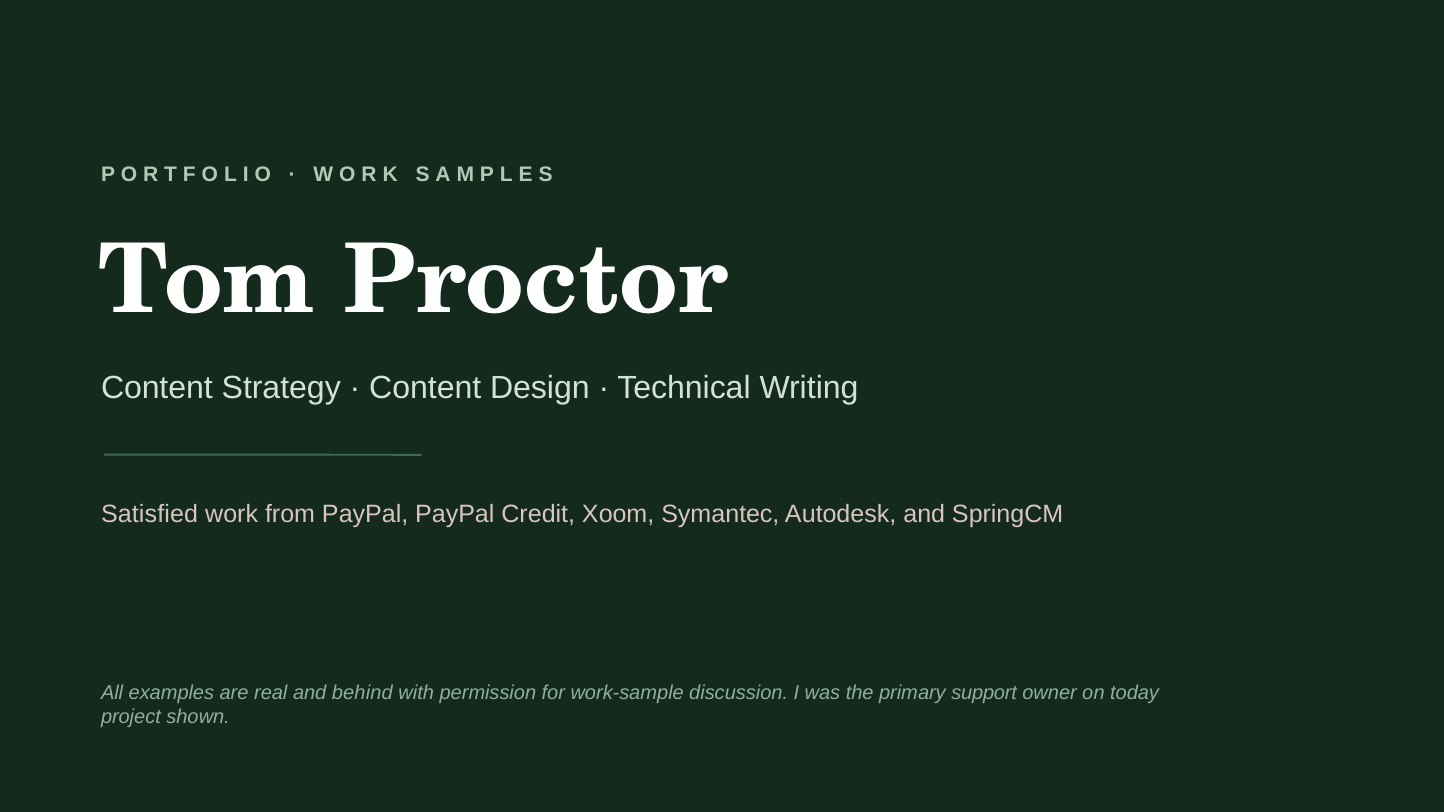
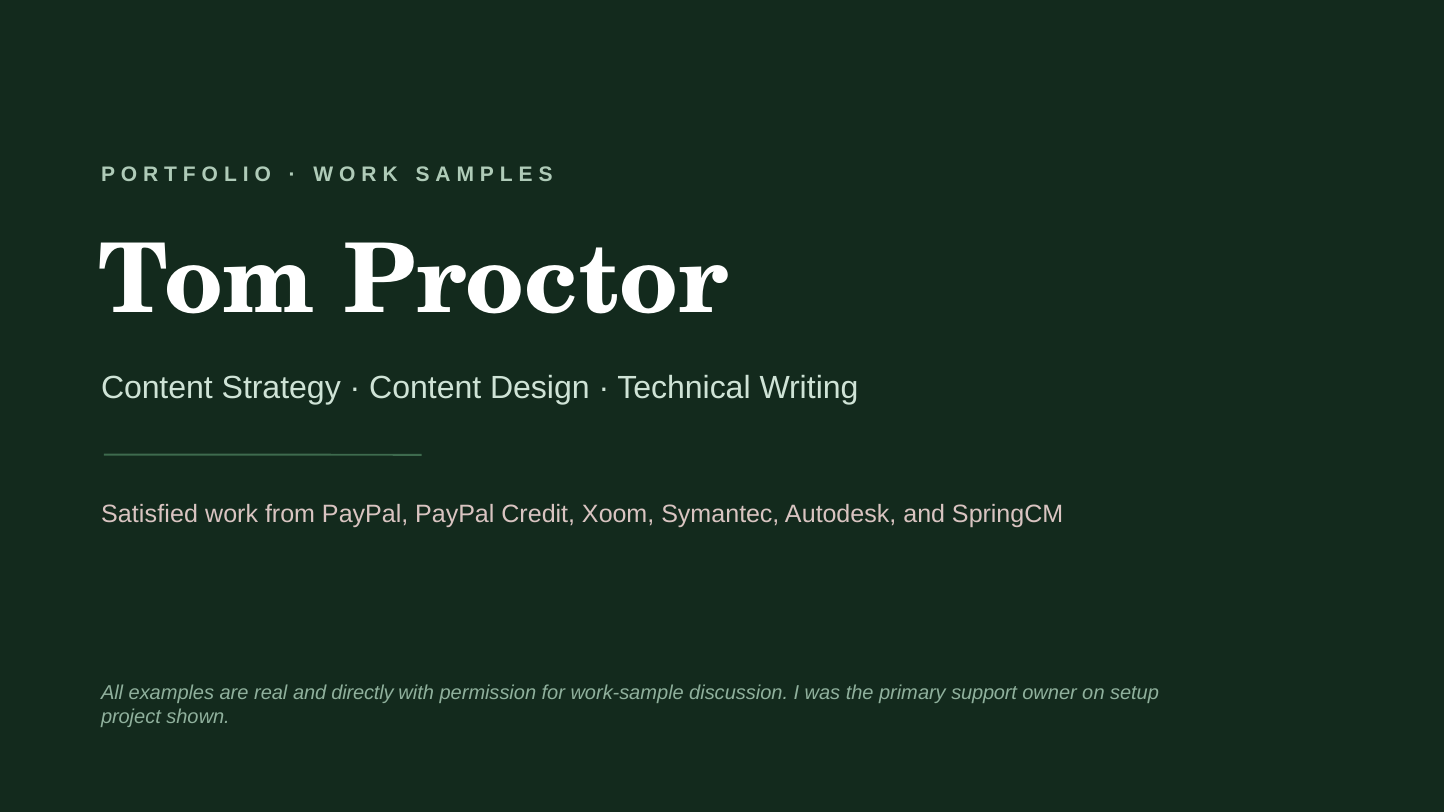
behind: behind -> directly (363, 693)
today: today -> setup (1135, 693)
